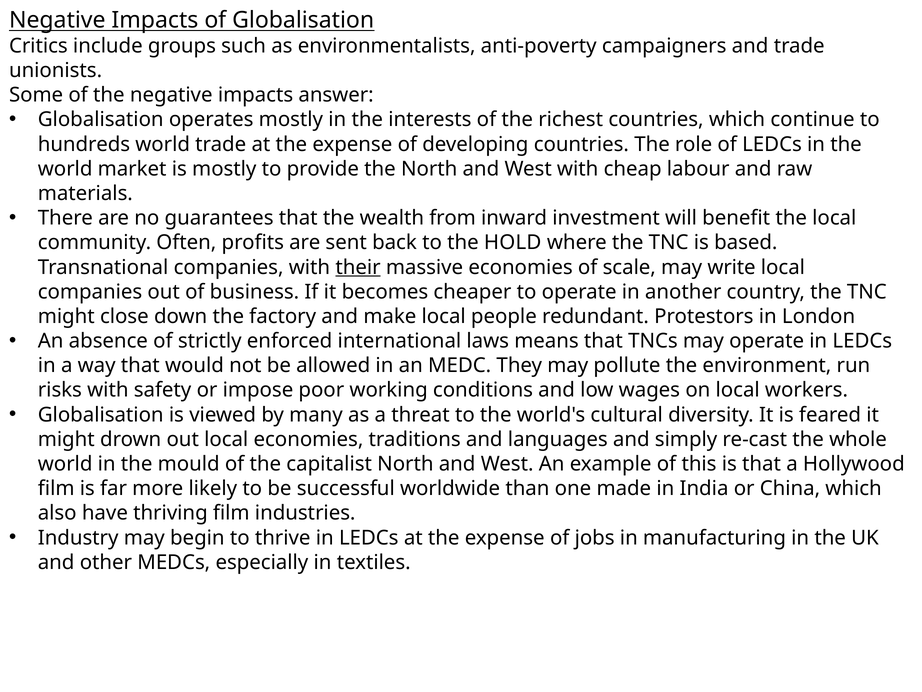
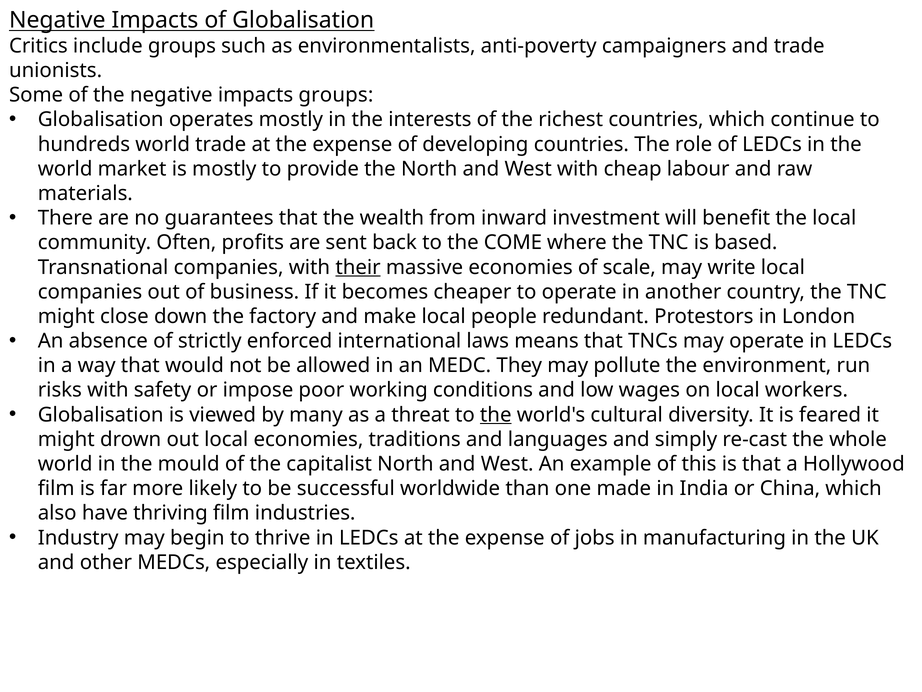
impacts answer: answer -> groups (336, 95)
HOLD: HOLD -> COME (513, 242)
the underline: none -> present (496, 414)
